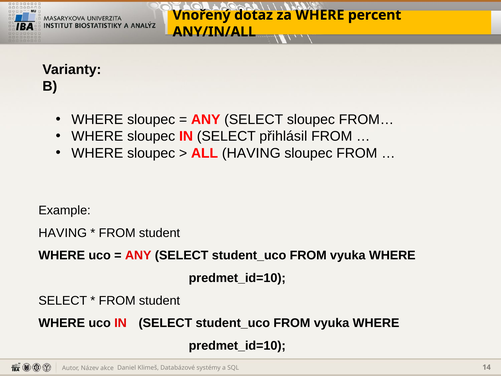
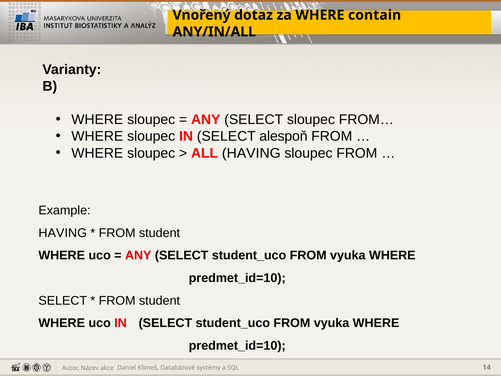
percent: percent -> contain (375, 15)
přihlásil: přihlásil -> alespoň (283, 136)
